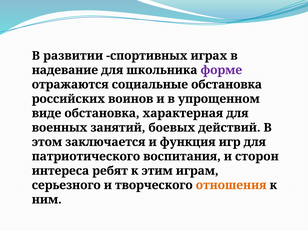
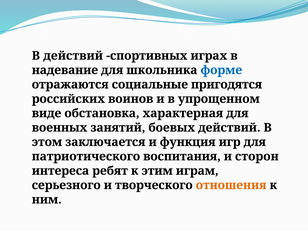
В развитии: развитии -> действий (73, 56)
форме colour: purple -> blue (221, 70)
социальные обстановка: обстановка -> пригодятся (227, 84)
